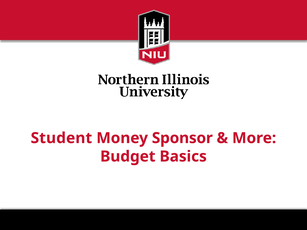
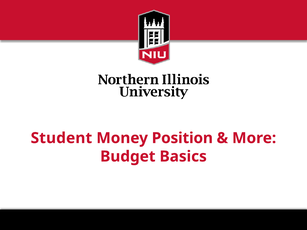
Sponsor: Sponsor -> Position (182, 138)
